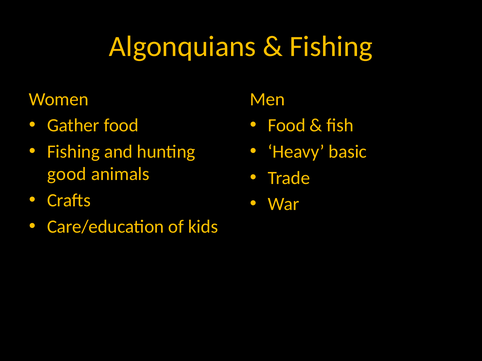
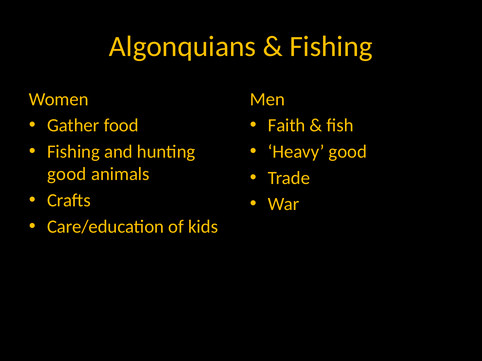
Food: Food -> Faith (287, 126)
Heavy basic: basic -> good (348, 152)
